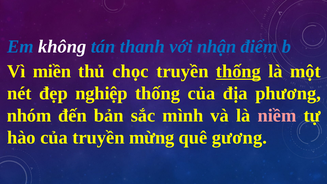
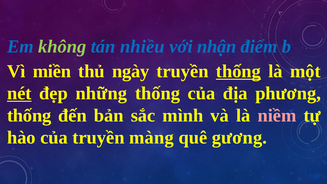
không colour: white -> light green (62, 46)
thanh: thanh -> nhiều (142, 46)
chọc: chọc -> ngày (131, 71)
nét underline: none -> present (19, 93)
nghiệp: nghiệp -> những (101, 93)
nhóm: nhóm -> thống (29, 115)
mừng: mừng -> màng (151, 137)
